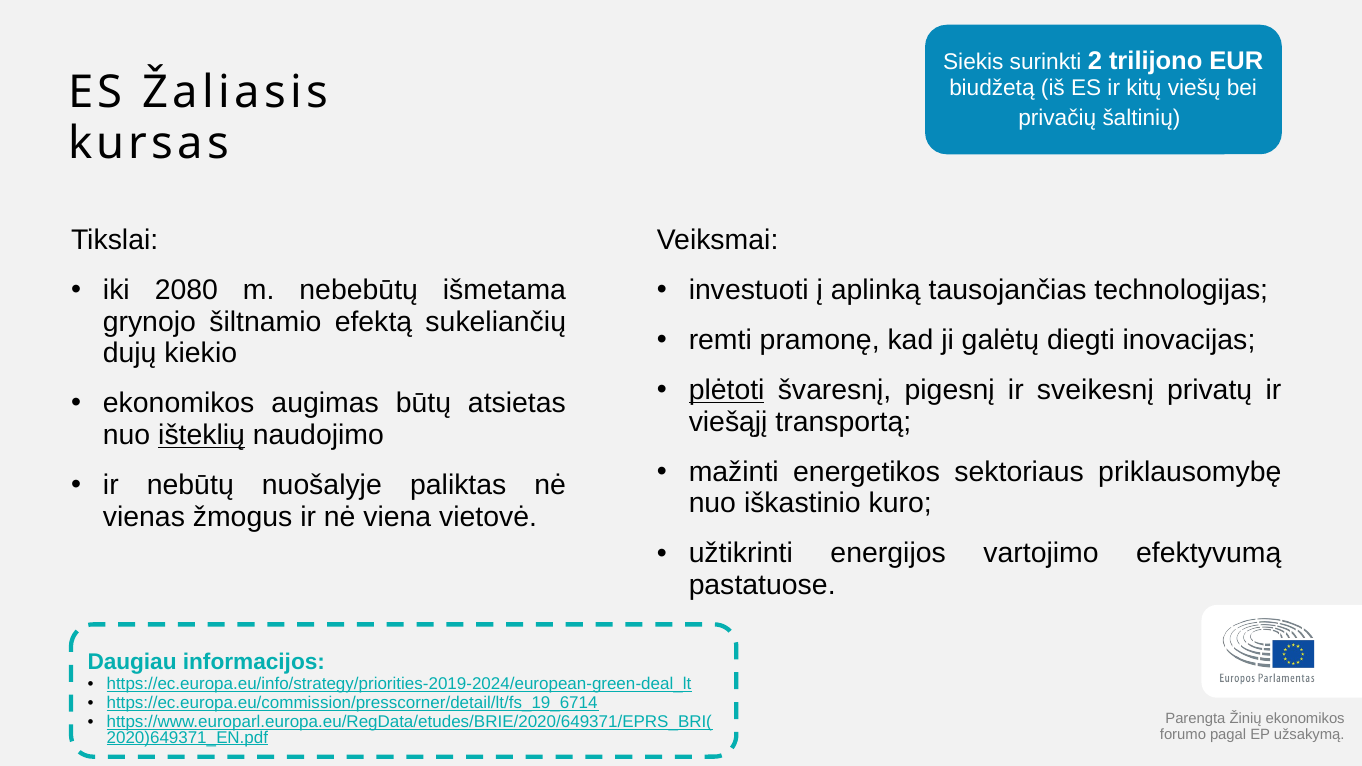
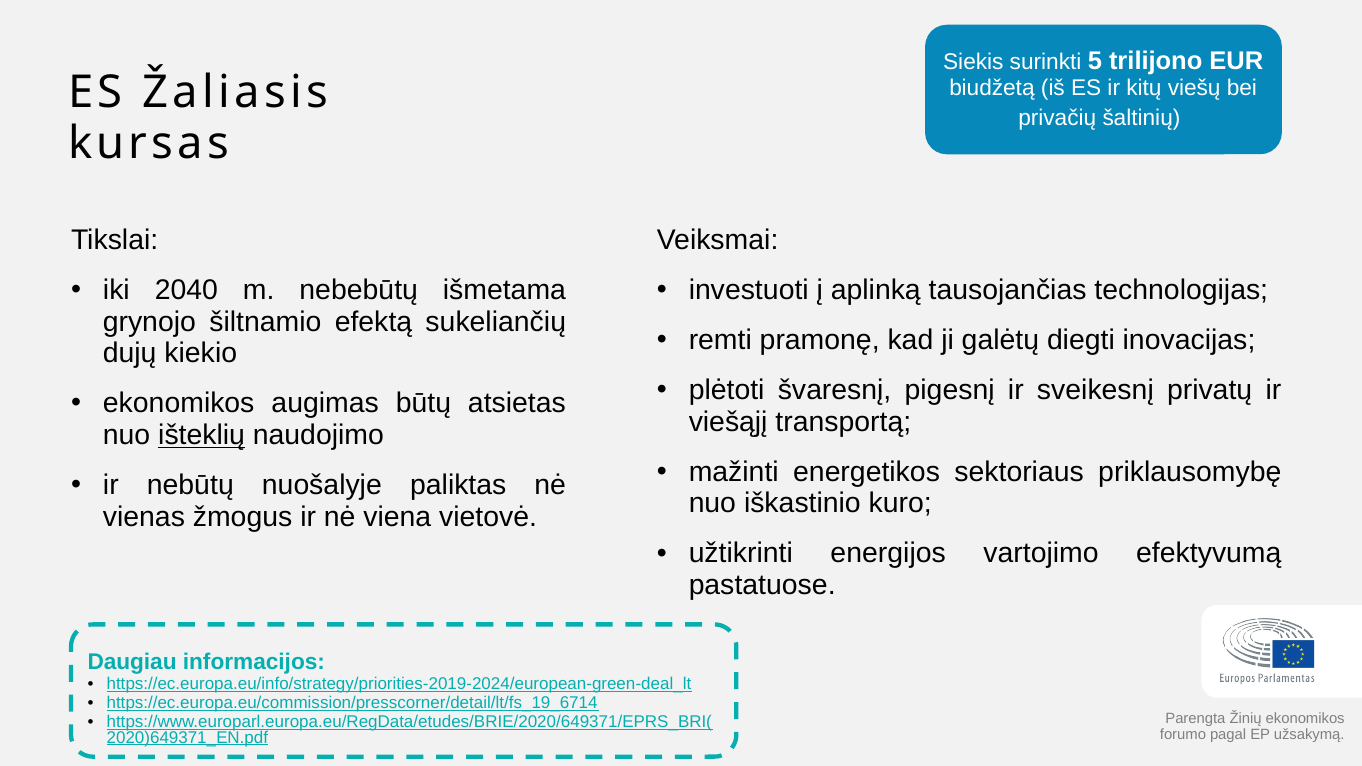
2: 2 -> 5 (1095, 61)
2080: 2080 -> 2040 (186, 290)
plėtoti underline: present -> none (727, 390)
